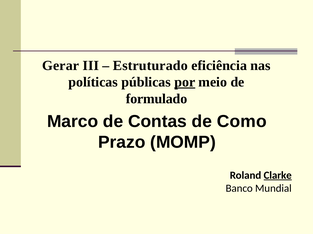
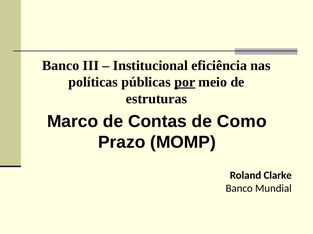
Gerar: Gerar -> Banco (61, 66)
Estruturado: Estruturado -> Institucional (150, 66)
formulado: formulado -> estruturas (156, 99)
Clarke underline: present -> none (278, 176)
